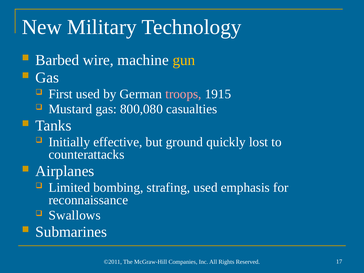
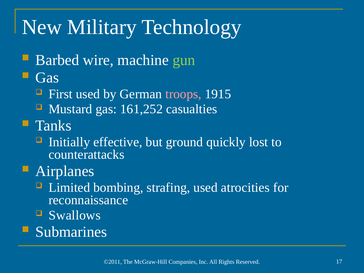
gun colour: yellow -> light green (184, 60)
800,080: 800,080 -> 161,252 (141, 109)
emphasis: emphasis -> atrocities (245, 187)
